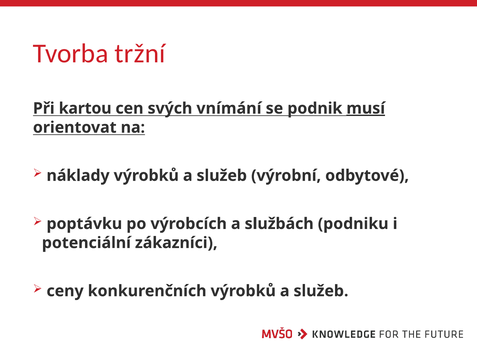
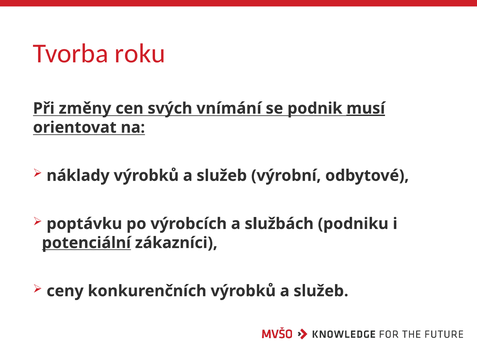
tržní: tržní -> roku (140, 53)
kartou: kartou -> změny (85, 108)
potenciální underline: none -> present (86, 243)
